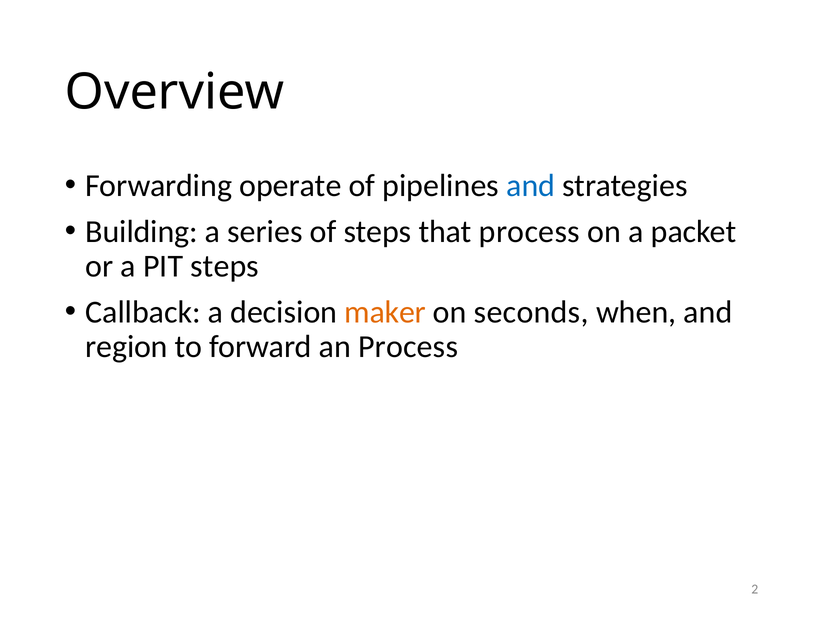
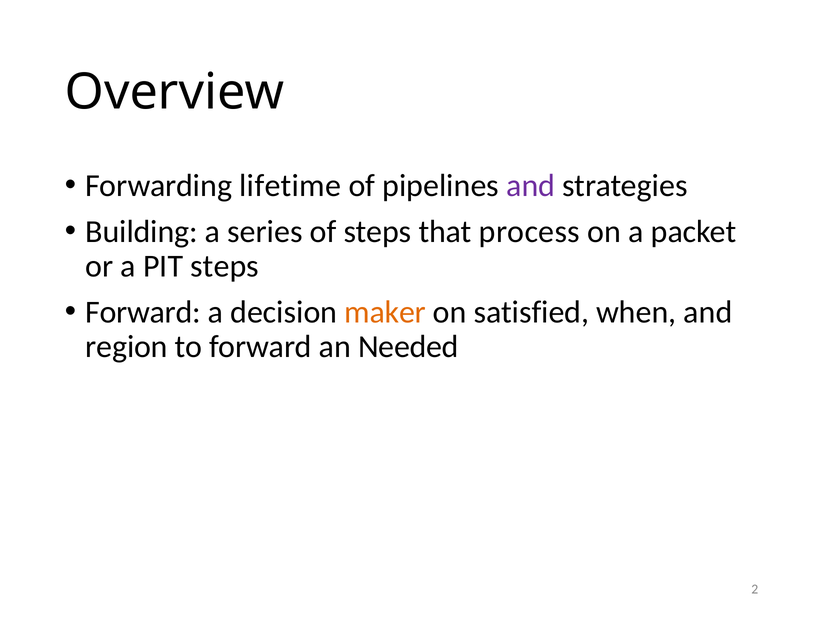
operate: operate -> lifetime (290, 186)
and colour: blue -> purple (531, 186)
Callback: Callback -> Forward (143, 312)
seconds: seconds -> satisfied (531, 312)
an Process: Process -> Needed (408, 347)
